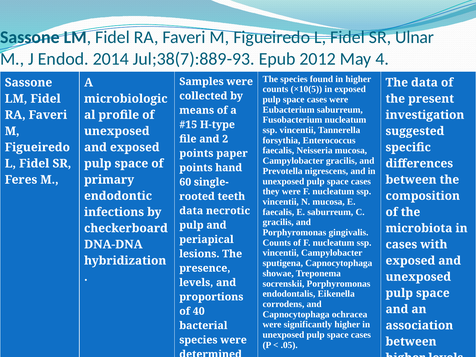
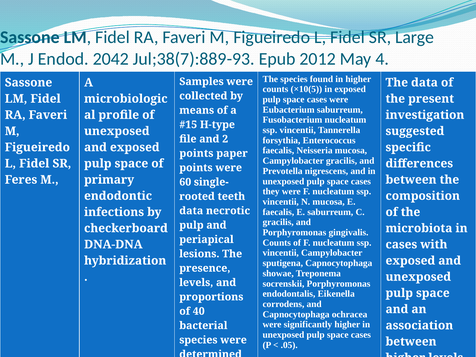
Ulnar: Ulnar -> Large (415, 37)
2014: 2014 -> 2042 (111, 59)
points hand: hand -> were (229, 168)
